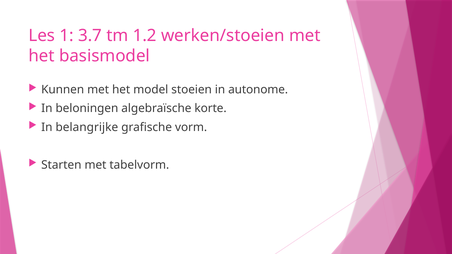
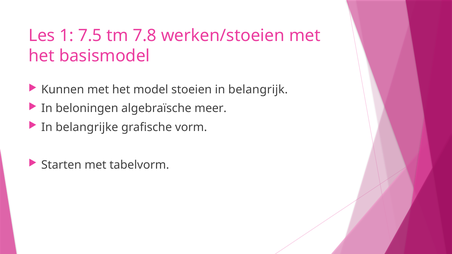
3.7: 3.7 -> 7.5 (90, 36)
1.2: 1.2 -> 7.8 (145, 36)
autonome: autonome -> belangrijk (258, 90)
korte: korte -> meer (211, 108)
